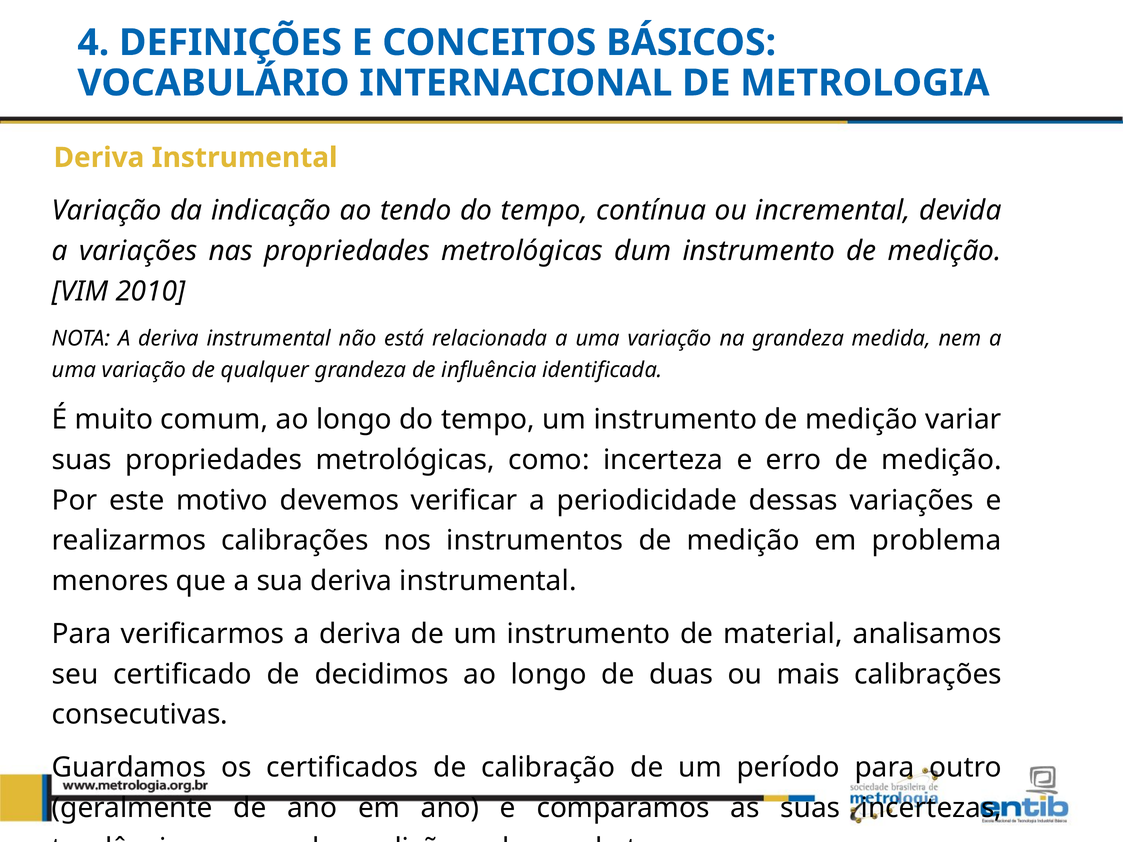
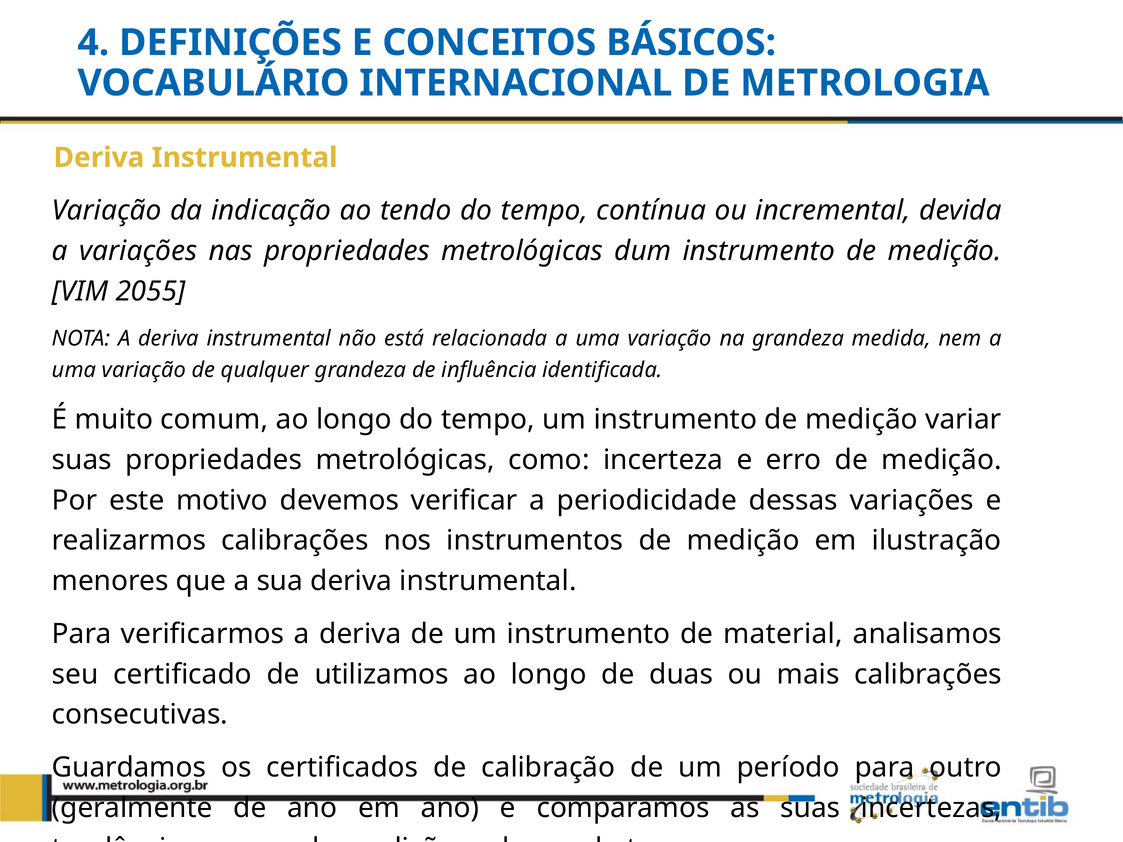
2010: 2010 -> 2055 (150, 291)
problema: problema -> ilustração (937, 541)
decidimos: decidimos -> utilizamos (382, 675)
